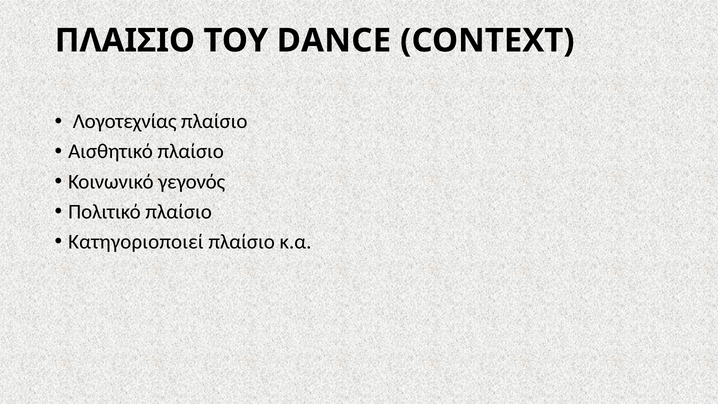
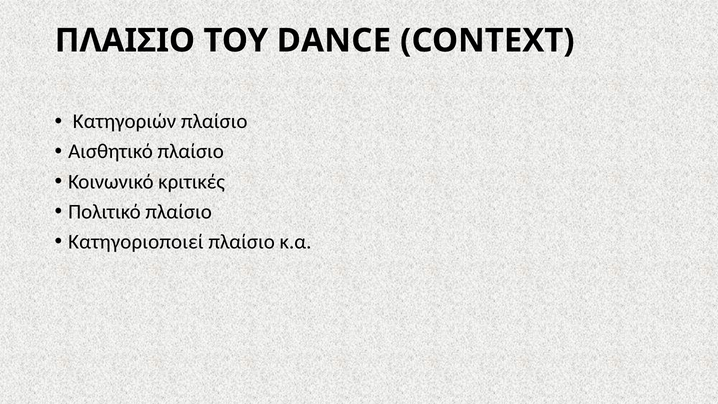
Λογοτεχνίας: Λογοτεχνίας -> Κατηγοριών (125, 121)
γεγονός: γεγονός -> κριτικές (192, 182)
